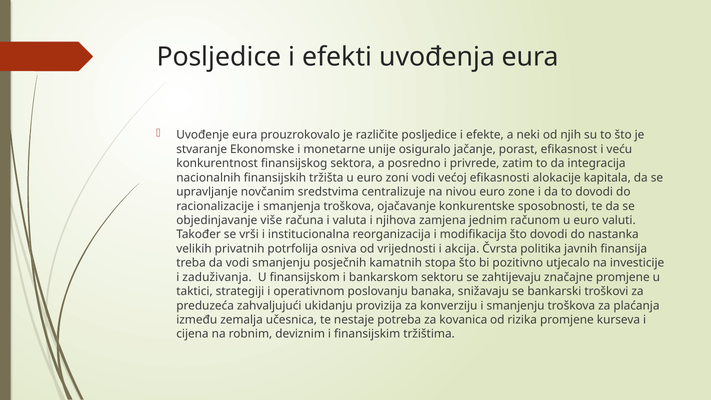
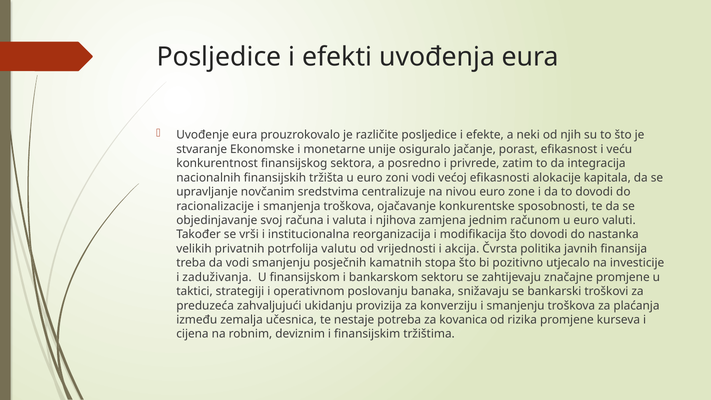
više: više -> svoj (271, 220)
osniva: osniva -> valutu (339, 249)
